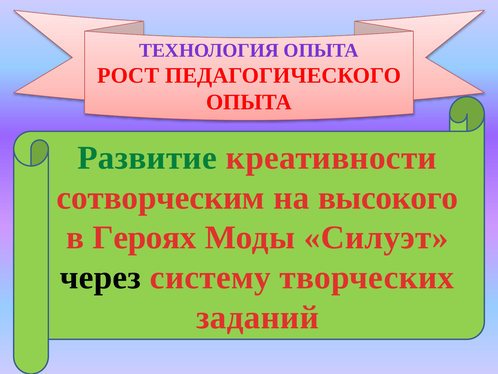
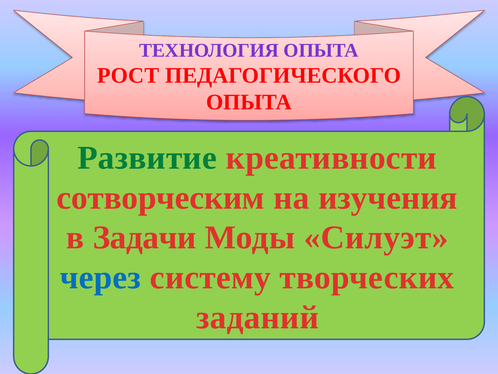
высокого: высокого -> изучения (388, 197)
Героях: Героях -> Задачи (144, 237)
через colour: black -> blue (100, 277)
